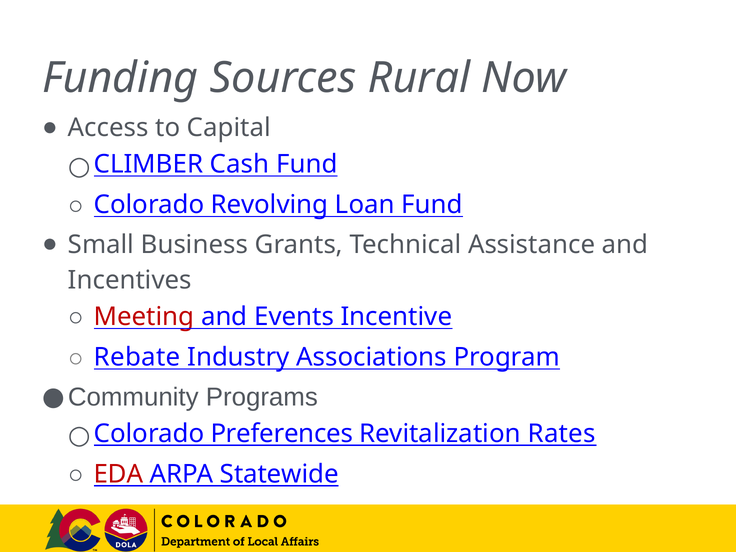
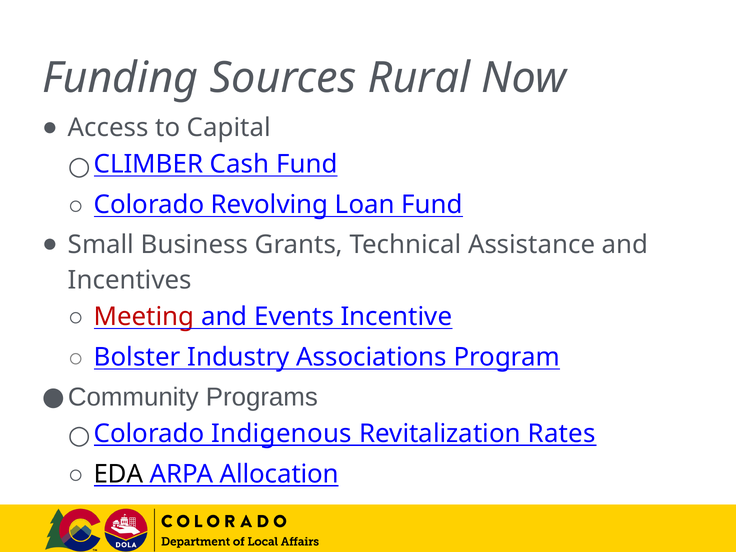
Rebate: Rebate -> Bolster (137, 357)
Preferences: Preferences -> Indigenous (282, 433)
EDA colour: red -> black (118, 474)
Statewide: Statewide -> Allocation (279, 474)
